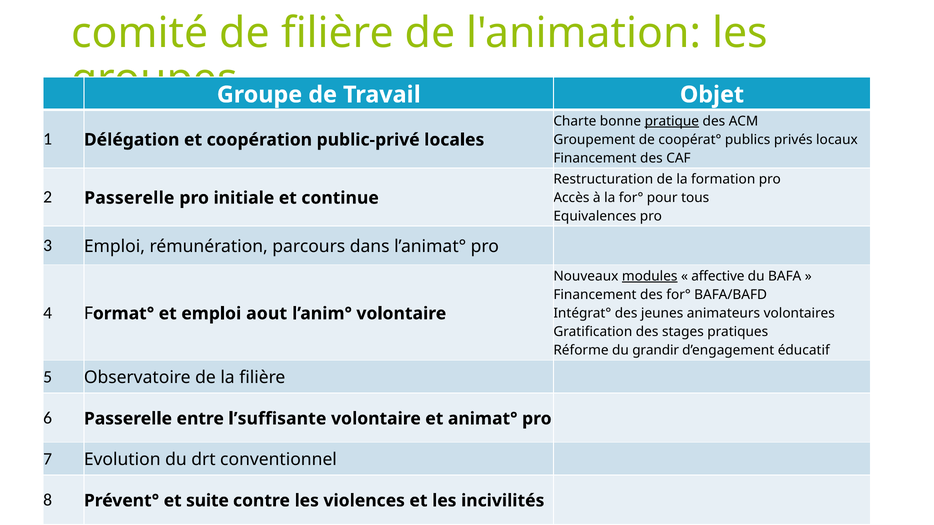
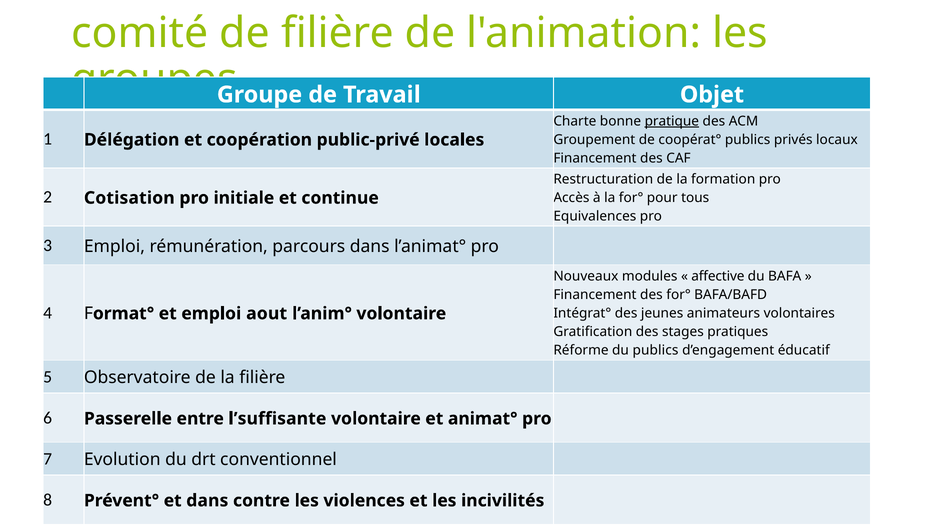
2 Passerelle: Passerelle -> Cotisation (129, 198)
modules underline: present -> none (650, 276)
du grandir: grandir -> publics (656, 351)
et suite: suite -> dans (207, 501)
